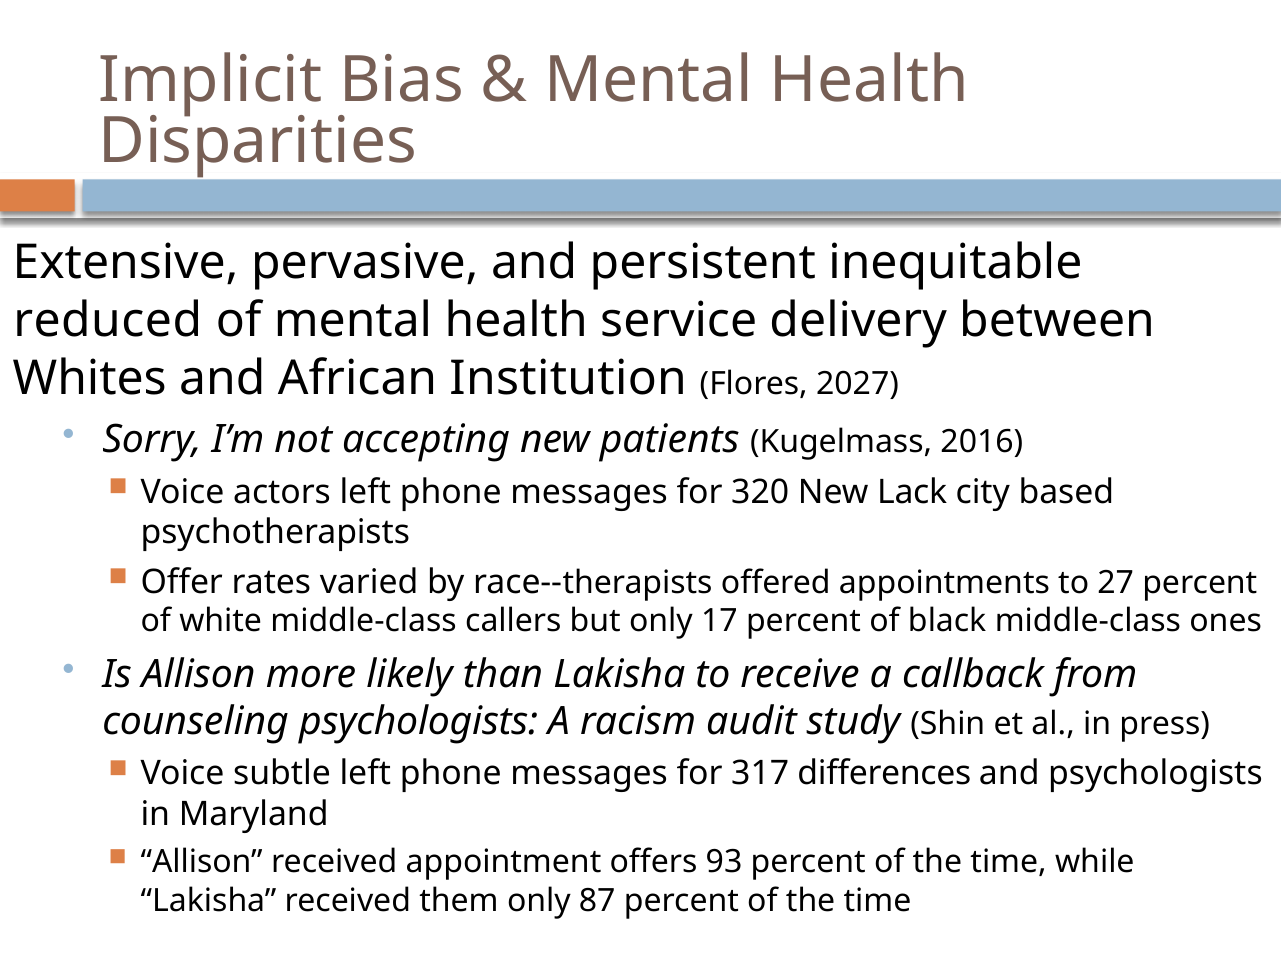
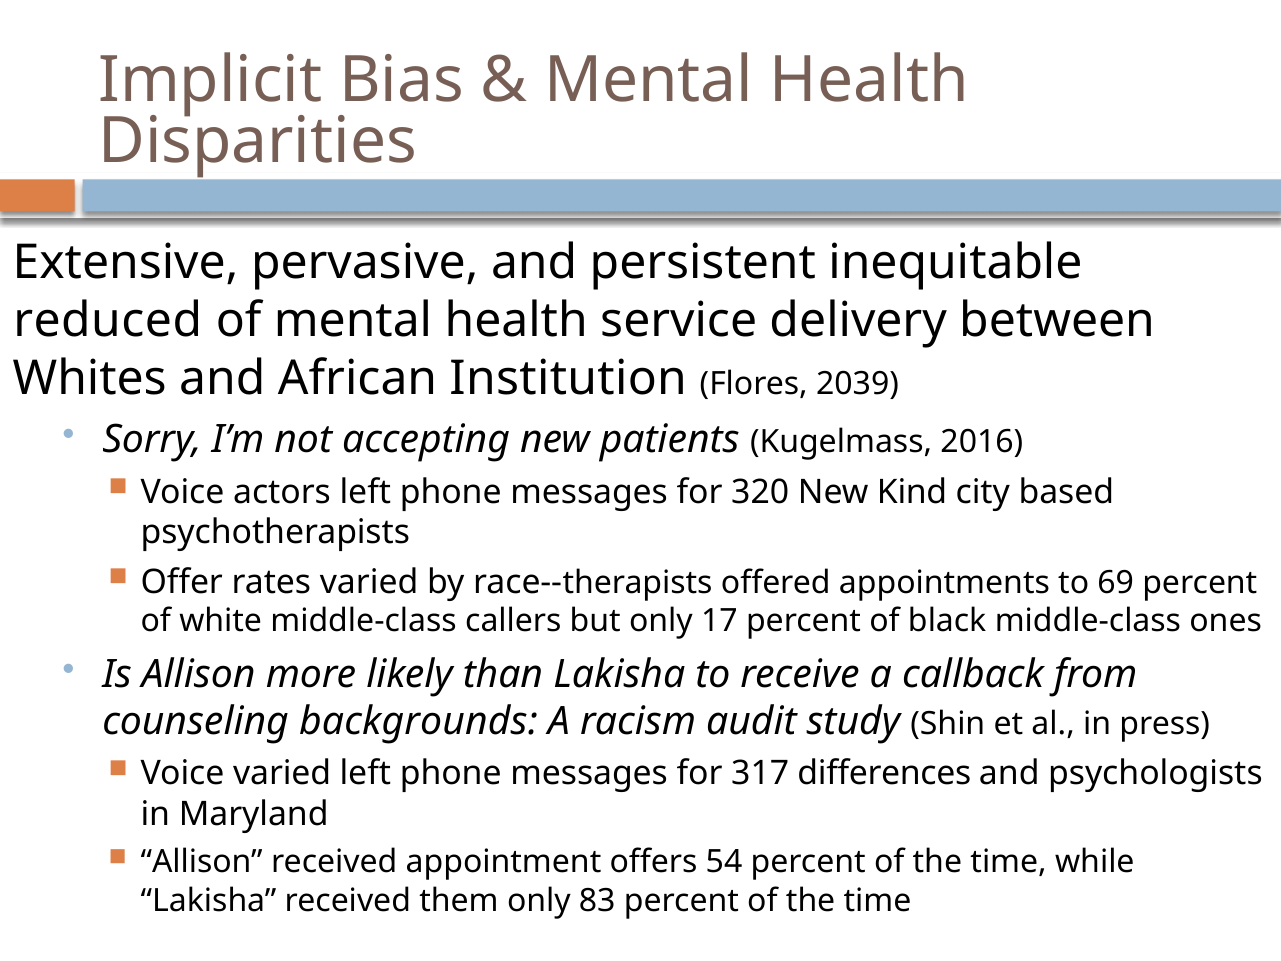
2027: 2027 -> 2039 (858, 383)
Lack: Lack -> Kind (912, 492)
27: 27 -> 69 (1116, 582)
counseling psychologists: psychologists -> backgrounds (418, 721)
Voice subtle: subtle -> varied (282, 773)
93: 93 -> 54 (724, 862)
87: 87 -> 83 (597, 901)
